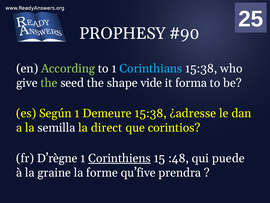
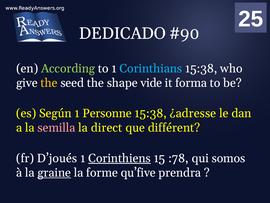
PROPHESY: PROPHESY -> DEDICADO (122, 33)
the colour: light green -> yellow (49, 83)
Demeure: Demeure -> Personne (107, 113)
semilla colour: white -> pink (56, 128)
corintios: corintios -> différent (174, 128)
D’règne: D’règne -> D’joués (57, 158)
:48: :48 -> :78 (178, 158)
puede: puede -> somos (228, 158)
graine underline: none -> present (54, 172)
